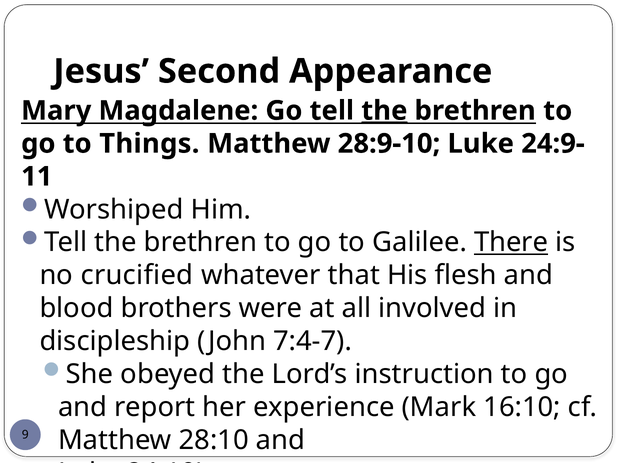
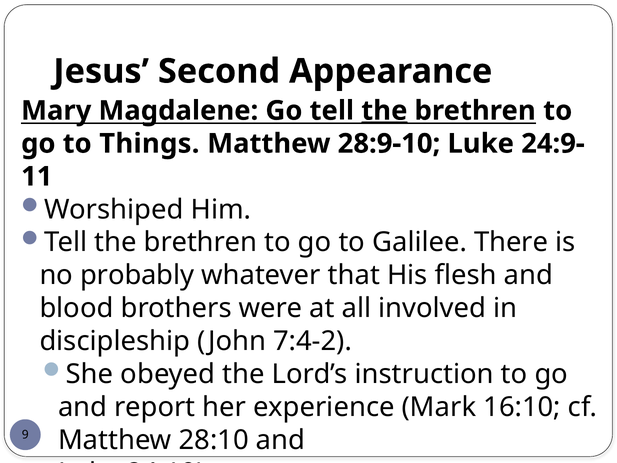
There underline: present -> none (511, 242)
crucified: crucified -> probably (137, 275)
7:4-7: 7:4-7 -> 7:4-2 (313, 341)
